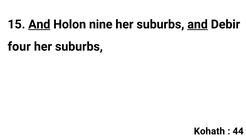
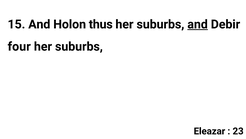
And underline: present -> none (39, 24)
nine: nine -> thus (101, 24)
Kohath: Kohath -> Eleazar (209, 131)
44: 44 -> 23 (238, 131)
